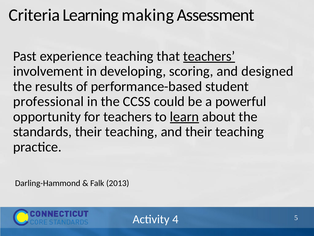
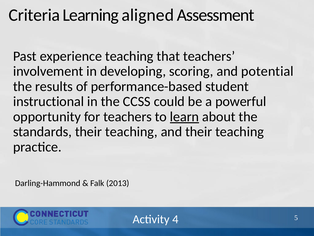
making: making -> aligned (148, 15)
teachers underline: present -> none (209, 56)
designed: designed -> potential (267, 71)
professional: professional -> instructional (49, 101)
